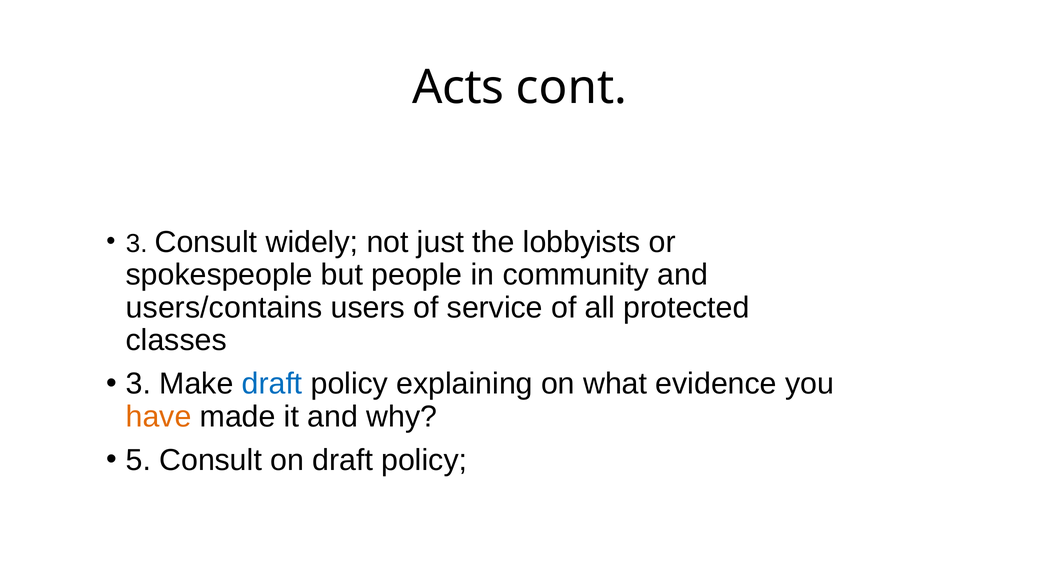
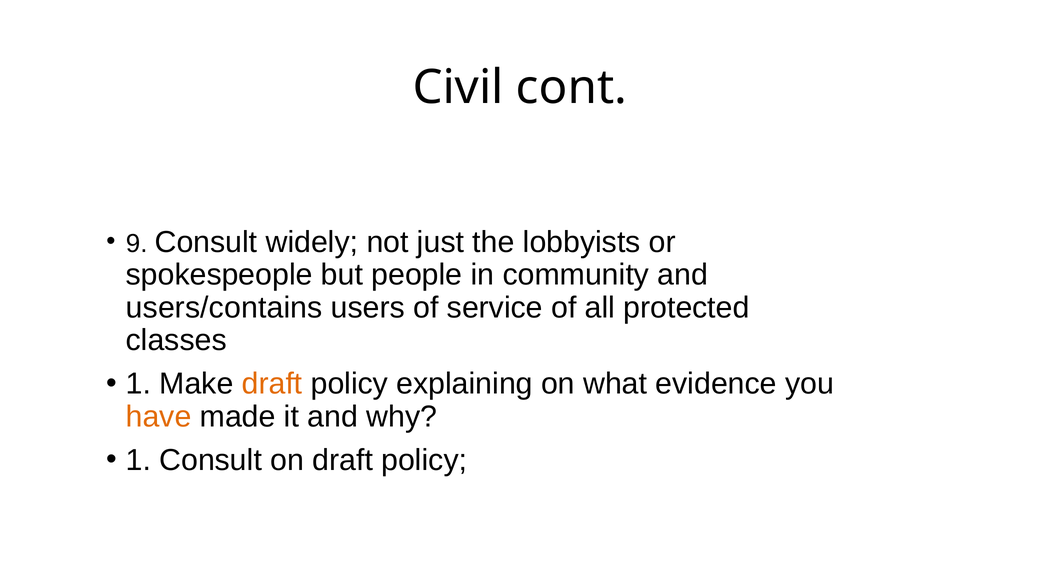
Acts: Acts -> Civil (458, 87)
3: 3 -> 9 (137, 244)
3: 3 -> 1 (138, 384)
draft colour: blue -> orange (272, 384)
5: 5 -> 1 (138, 460)
